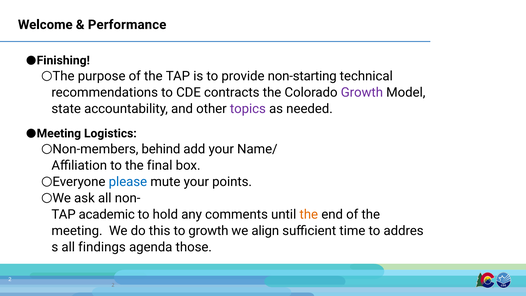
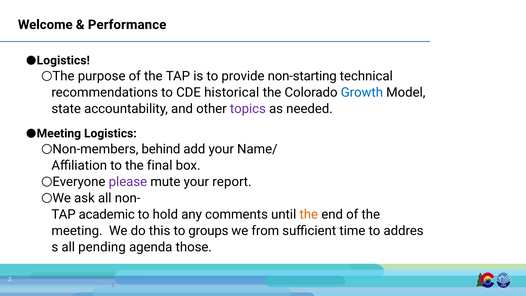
Finishing: Finishing -> Logistics (63, 60)
contracts: contracts -> historical (232, 92)
Growth colour: purple -> blue (362, 92)
please colour: blue -> purple (128, 182)
points: points -> report (232, 182)
to growth: growth -> groups (208, 231)
align: align -> from (265, 231)
findings: findings -> pending (102, 247)
